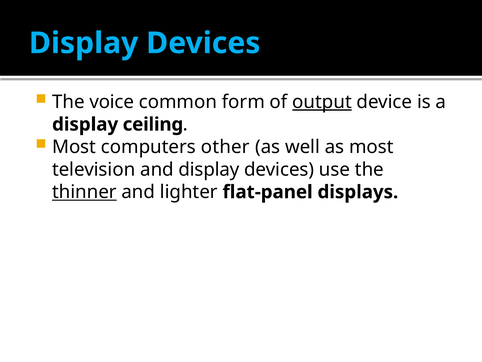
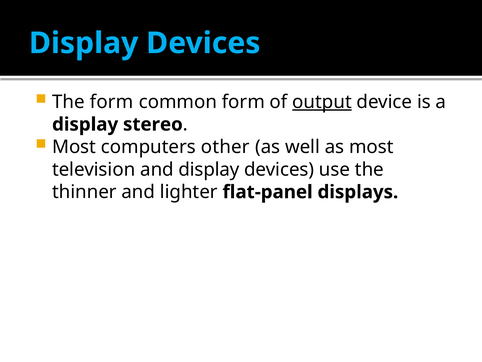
The voice: voice -> form (112, 102)
ceiling: ceiling -> stereo (153, 124)
thinner underline: present -> none (84, 192)
